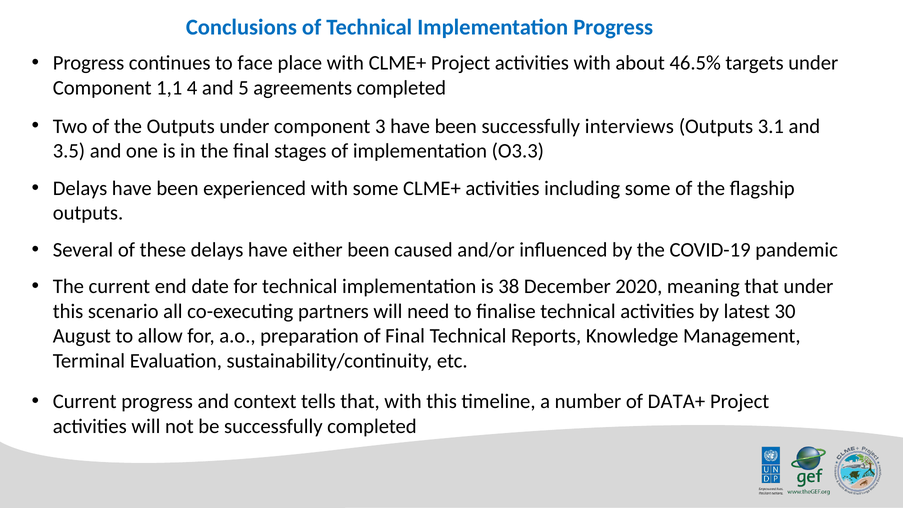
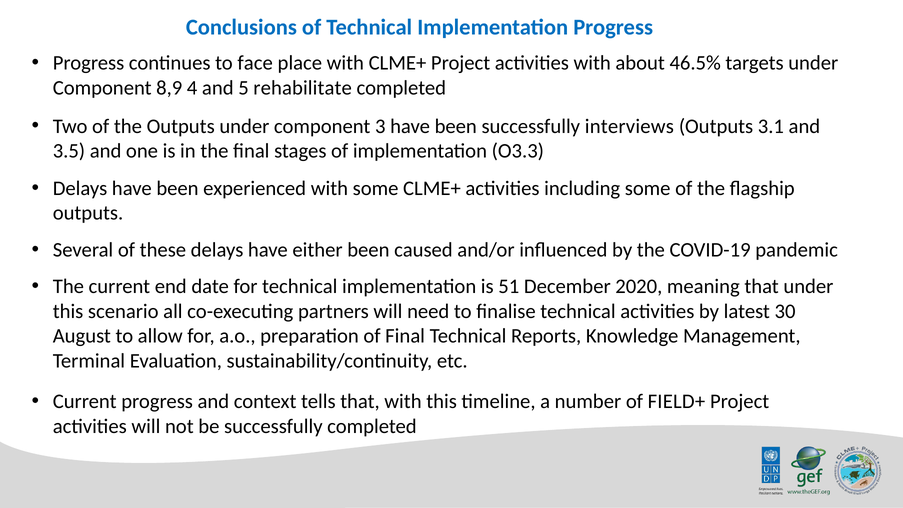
1,1: 1,1 -> 8,9 (169, 88)
agreements: agreements -> rehabilitate (303, 88)
38: 38 -> 51 (509, 286)
DATA+: DATA+ -> FIELD+ (676, 402)
